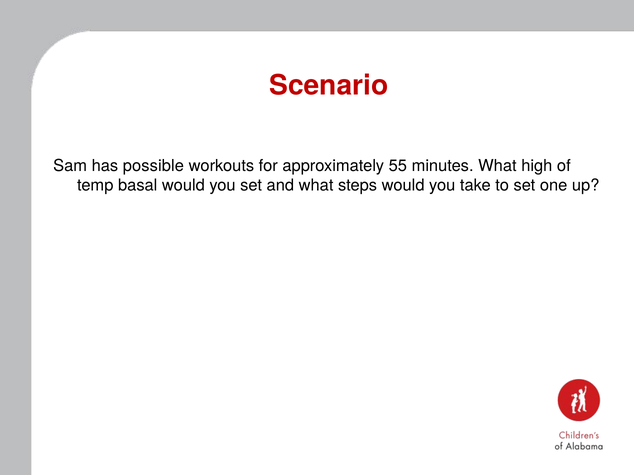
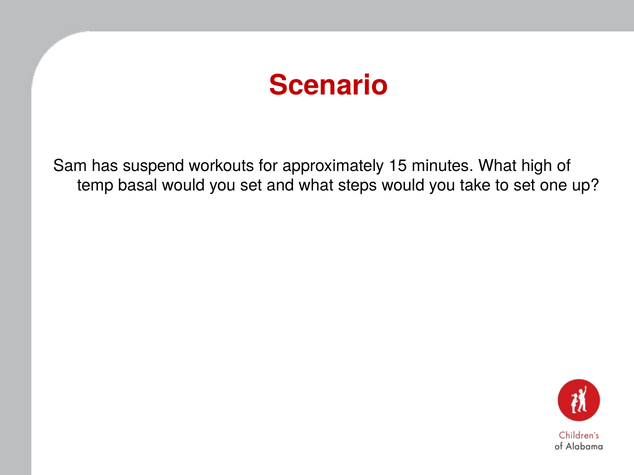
possible: possible -> suspend (154, 166)
55: 55 -> 15 (398, 166)
